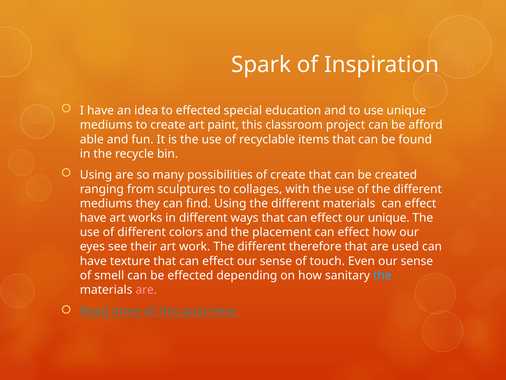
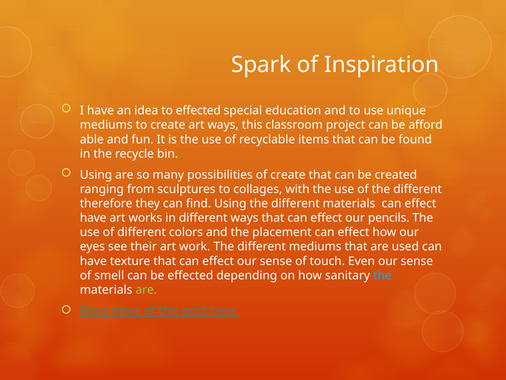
art paint: paint -> ways (223, 125)
mediums: mediums -> therefore (106, 203)
our unique: unique -> pencils (389, 218)
different therefore: therefore -> mediums (315, 246)
are colour: pink -> light green (146, 289)
